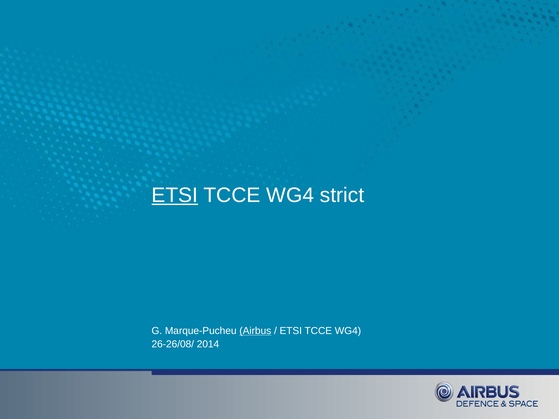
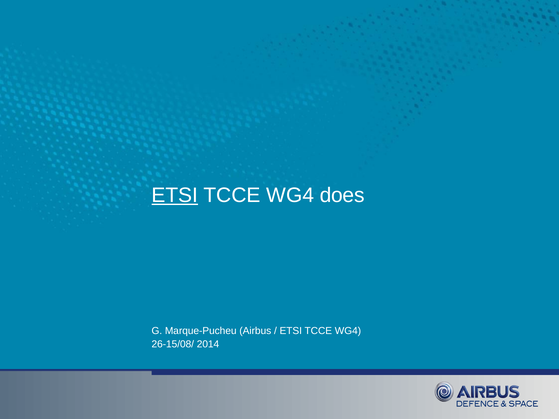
strict: strict -> does (342, 195)
Airbus underline: present -> none (255, 331)
26-26/08/: 26-26/08/ -> 26-15/08/ (173, 344)
